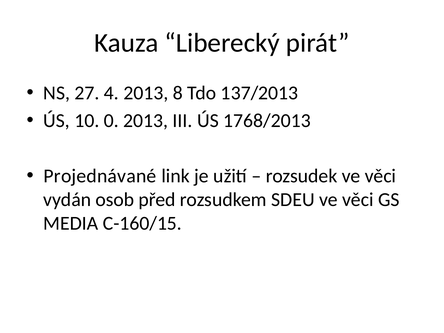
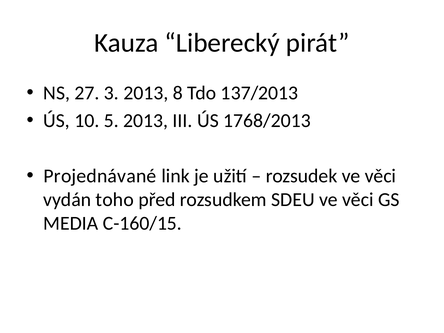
4: 4 -> 3 (111, 93)
0: 0 -> 5 (111, 121)
osob: osob -> toho (115, 200)
